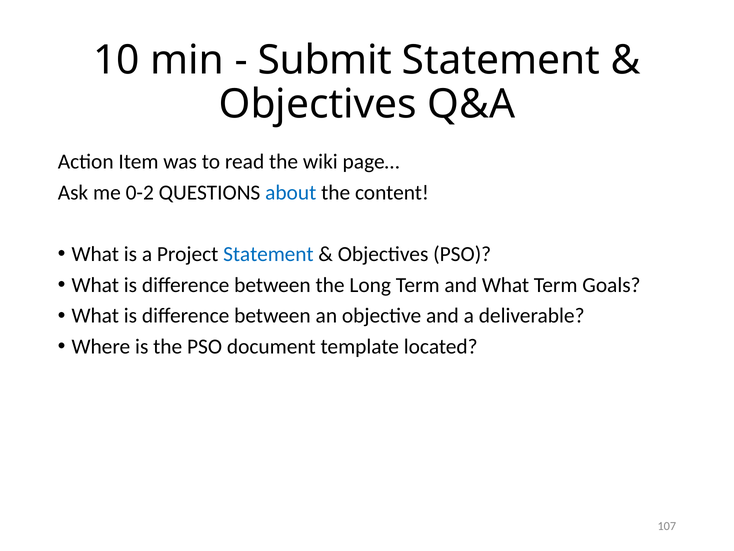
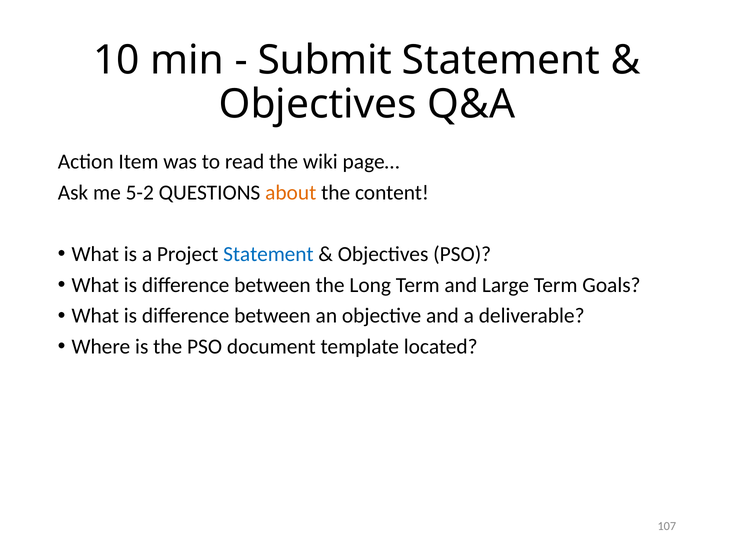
0-2: 0-2 -> 5-2 (140, 192)
about colour: blue -> orange (291, 192)
and What: What -> Large (506, 285)
